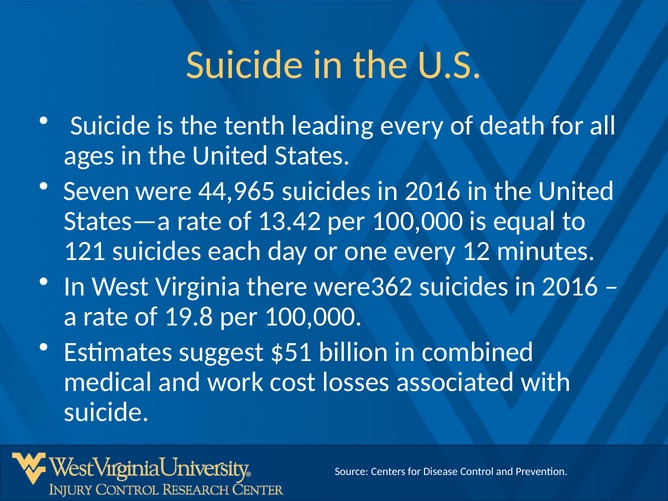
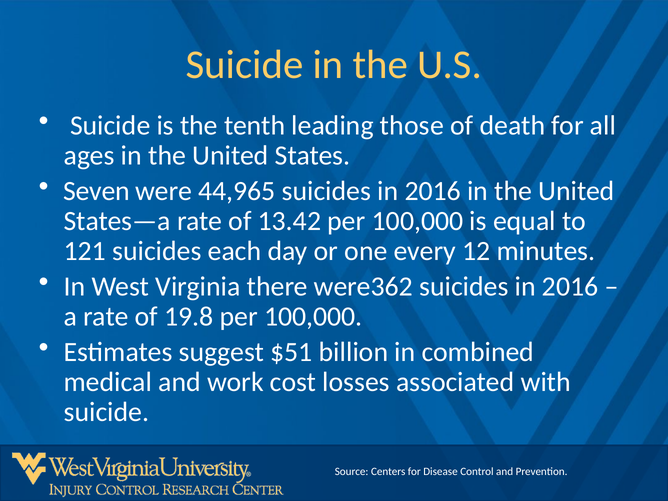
leading every: every -> those (412, 126)
